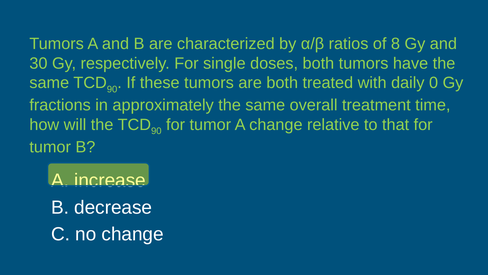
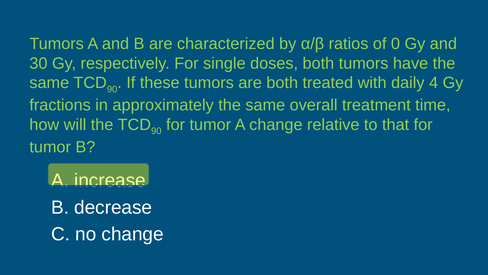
8: 8 -> 0 (395, 44)
0: 0 -> 4 (434, 83)
